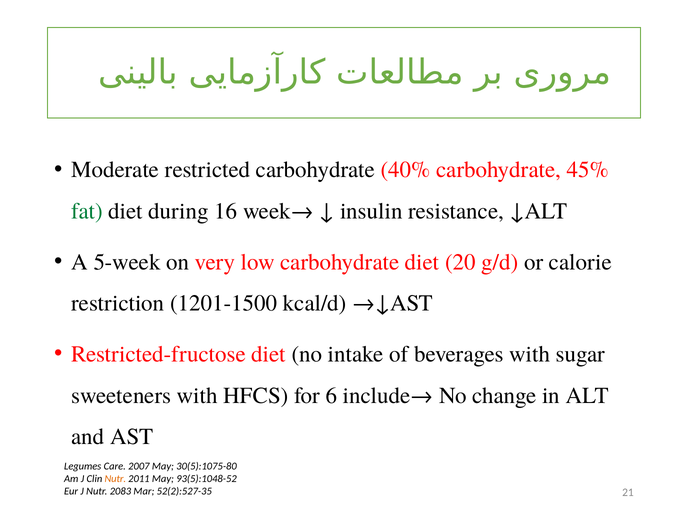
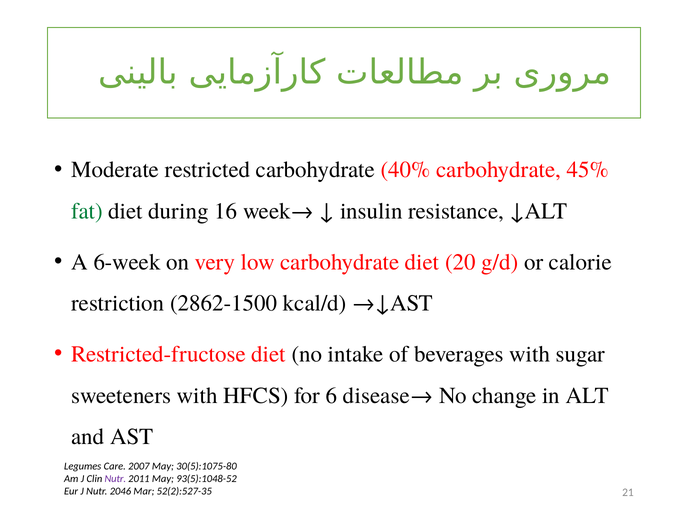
5-week: 5-week -> 6-week (127, 262)
1201-1500: 1201-1500 -> 2862-1500 (224, 303)
include→: include→ -> disease→ (388, 395)
Nutr colour: orange -> purple (115, 479)
2083: 2083 -> 2046 (120, 491)
